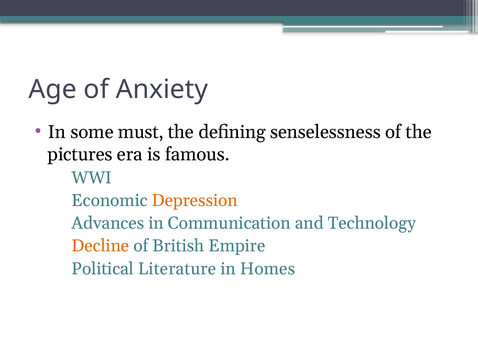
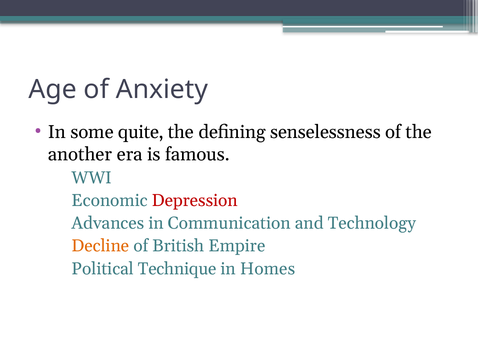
must: must -> quite (141, 132)
pictures: pictures -> another (80, 155)
Depression colour: orange -> red (195, 201)
Literature: Literature -> Technique (177, 269)
